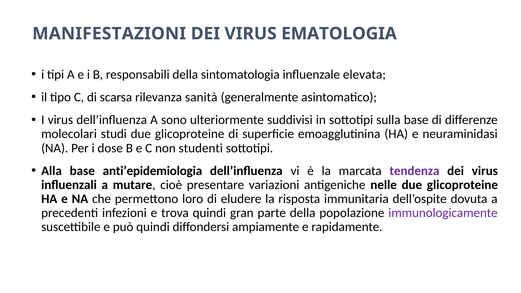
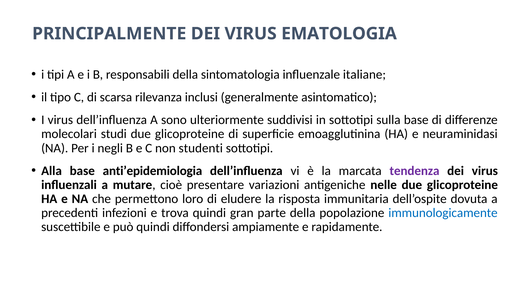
MANIFESTAZIONI: MANIFESTAZIONI -> PRINCIPALMENTE (109, 34)
elevata: elevata -> italiane (364, 74)
sanità: sanità -> inclusi (201, 97)
dose: dose -> negli (110, 148)
immunologicamente colour: purple -> blue (443, 213)
